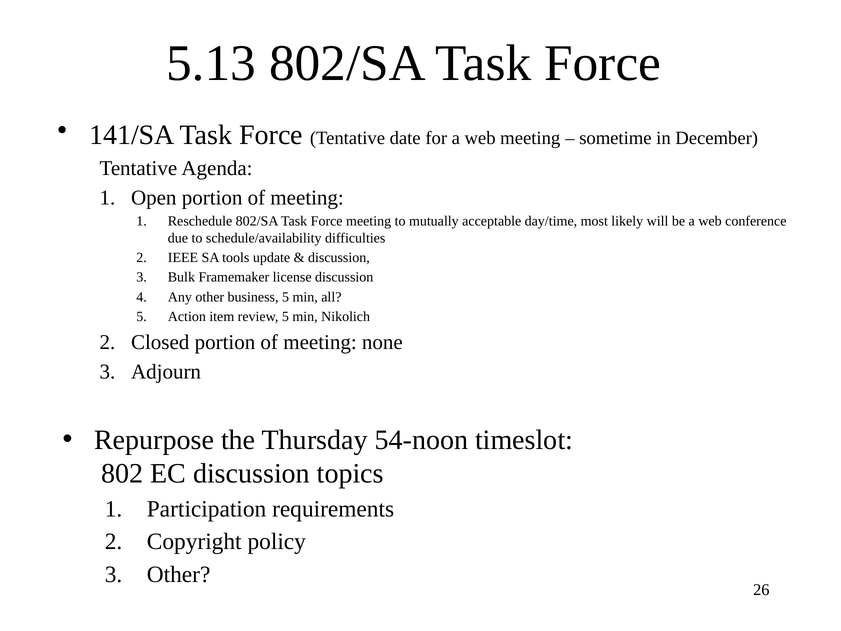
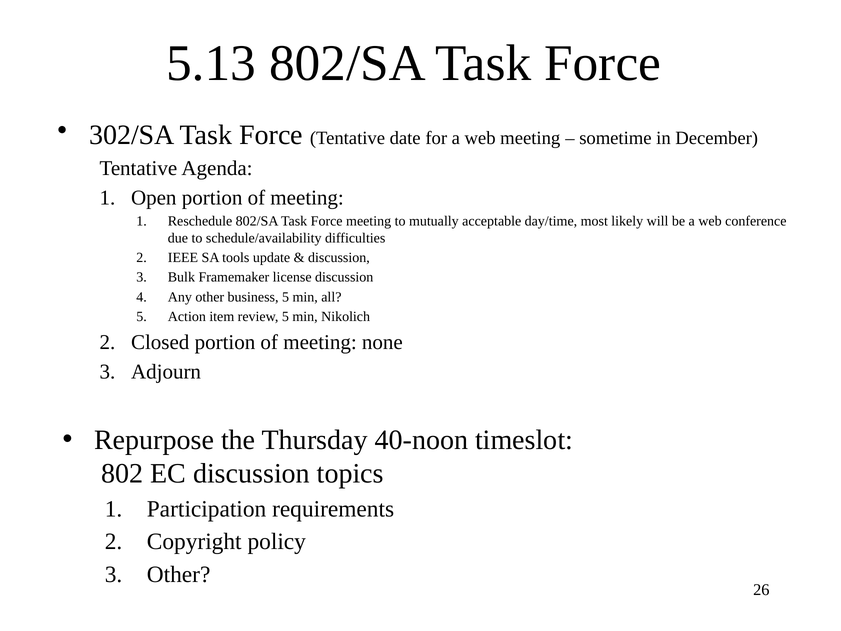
141/SA: 141/SA -> 302/SA (132, 135)
54-noon: 54-noon -> 40-noon (421, 440)
